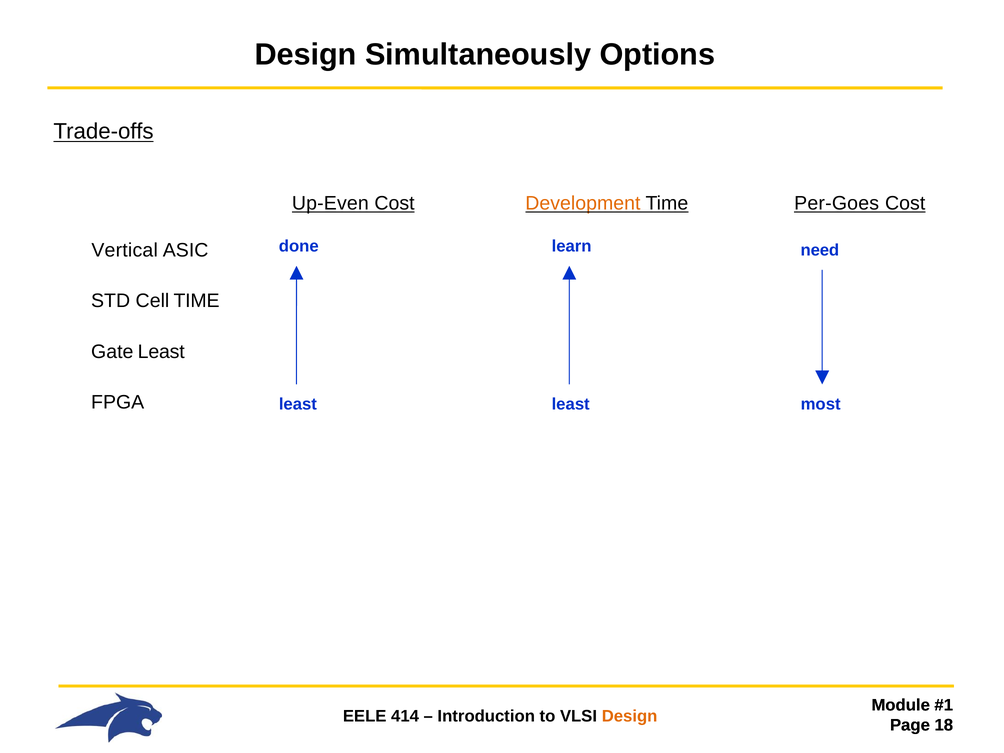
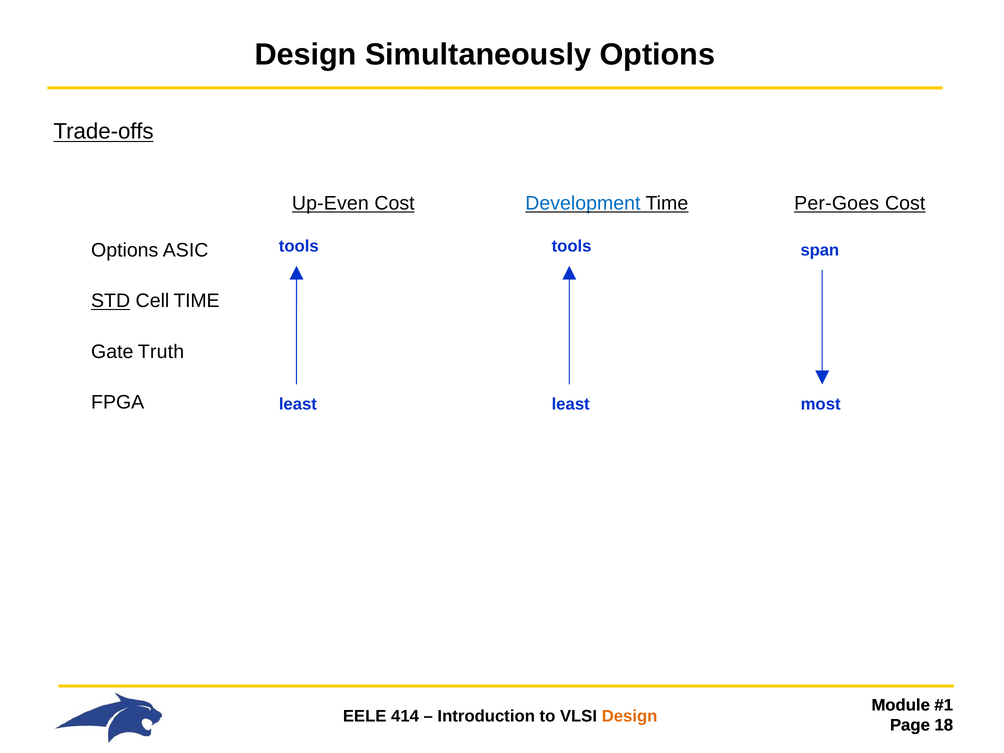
Development colour: orange -> blue (583, 203)
done: done -> tools (299, 246)
learn: learn -> tools (572, 246)
Vertical: Vertical -> Options (125, 250)
need: need -> span (820, 250)
STD underline: none -> present (111, 301)
Gate Least: Least -> Truth (161, 352)
